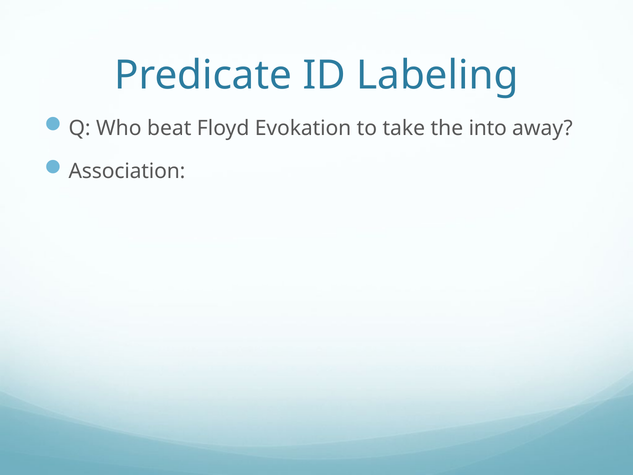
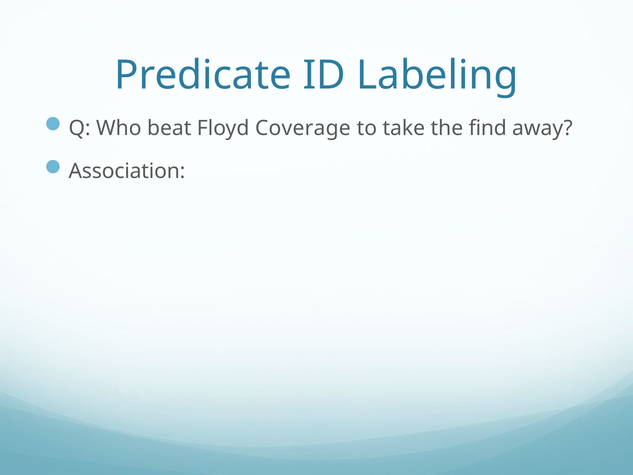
Evokation: Evokation -> Coverage (303, 128)
into: into -> find (488, 128)
